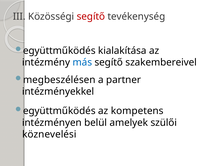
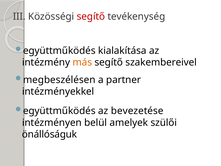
más colour: blue -> orange (82, 62)
kompetens: kompetens -> bevezetése (137, 111)
köznevelési: köznevelési -> önállóságuk (49, 134)
